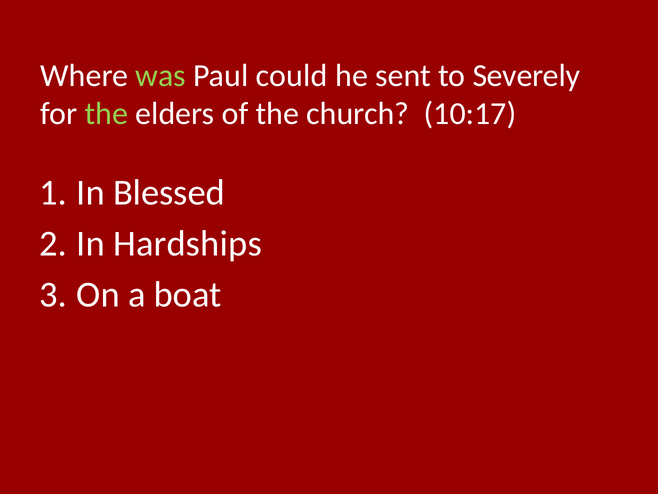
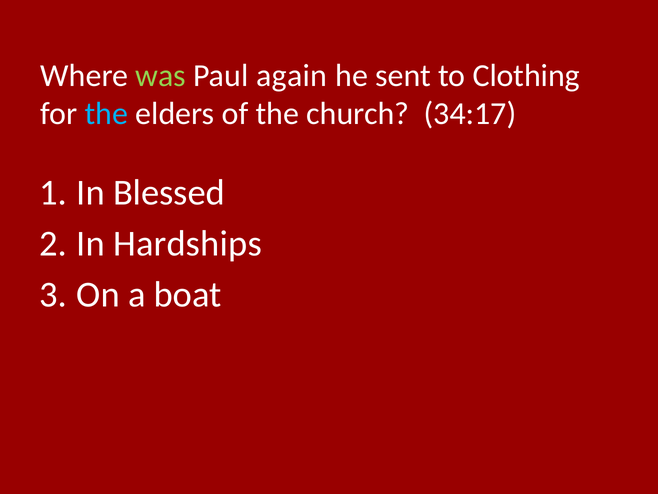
could: could -> again (292, 75)
Severely: Severely -> Clothing (526, 75)
the colour: light green -> light blue (106, 114)
10:17: 10:17 -> 34:17 (470, 114)
